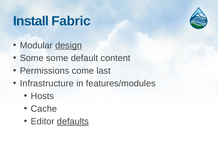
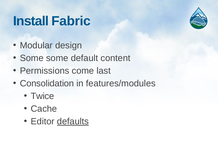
design underline: present -> none (69, 45)
Infrastructure: Infrastructure -> Consolidation (47, 84)
Hosts: Hosts -> Twice (42, 96)
